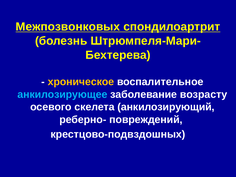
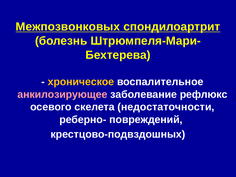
анкилозирующее colour: light blue -> pink (62, 94)
возрасту: возрасту -> рефлюкс (204, 94)
анкилозирующий: анкилозирующий -> недостаточности (166, 107)
